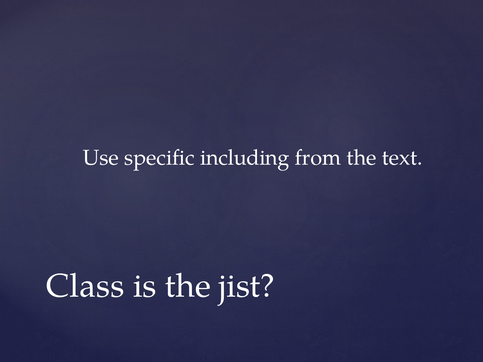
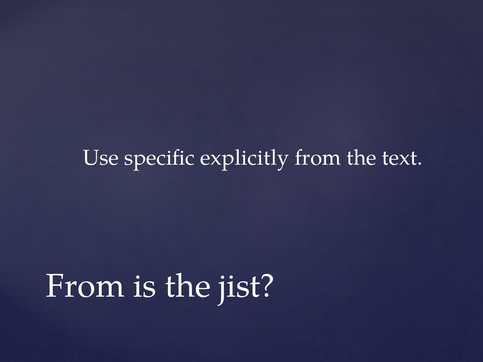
including: including -> explicitly (245, 158)
Class: Class -> From (85, 286)
